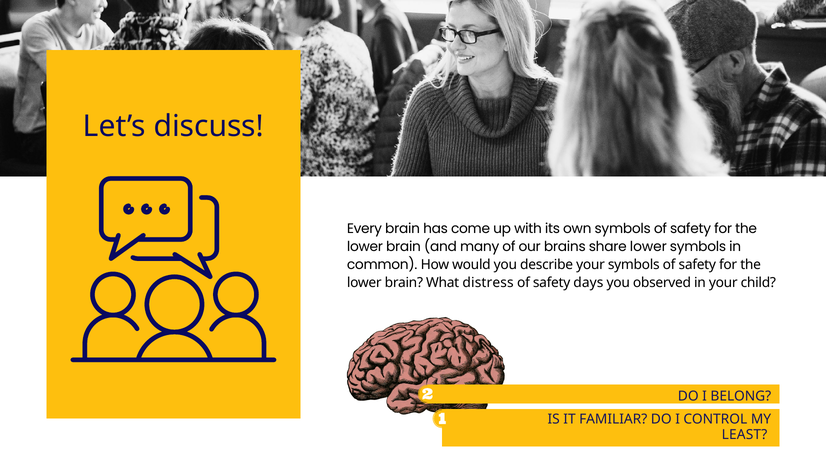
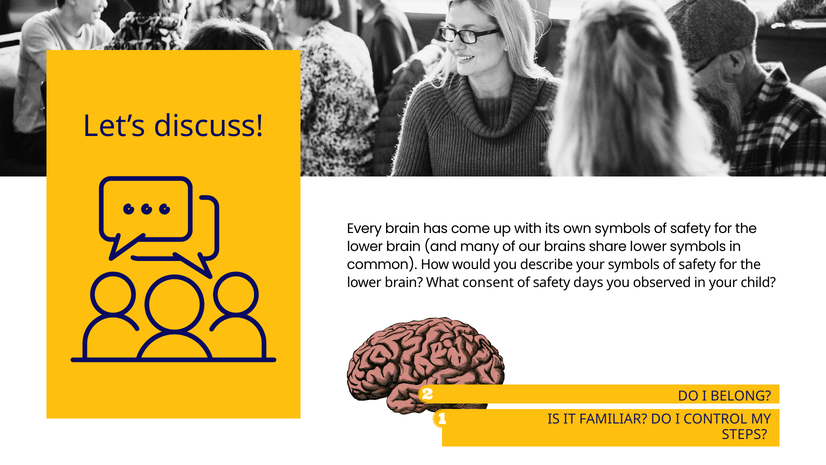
distress: distress -> consent (488, 282)
LEAST: LEAST -> STEPS (744, 434)
